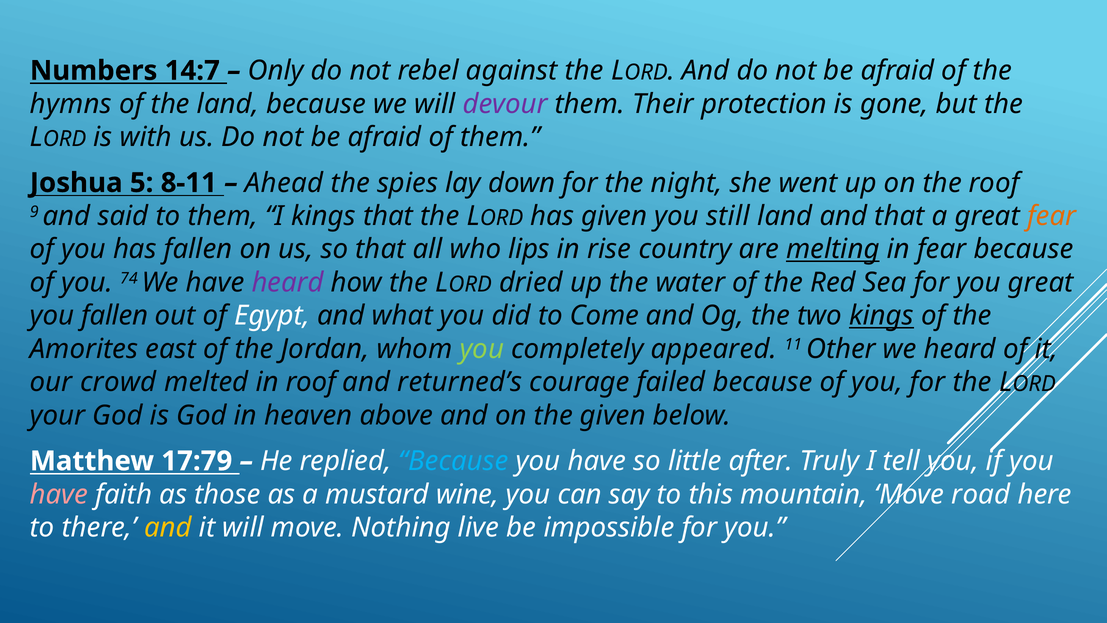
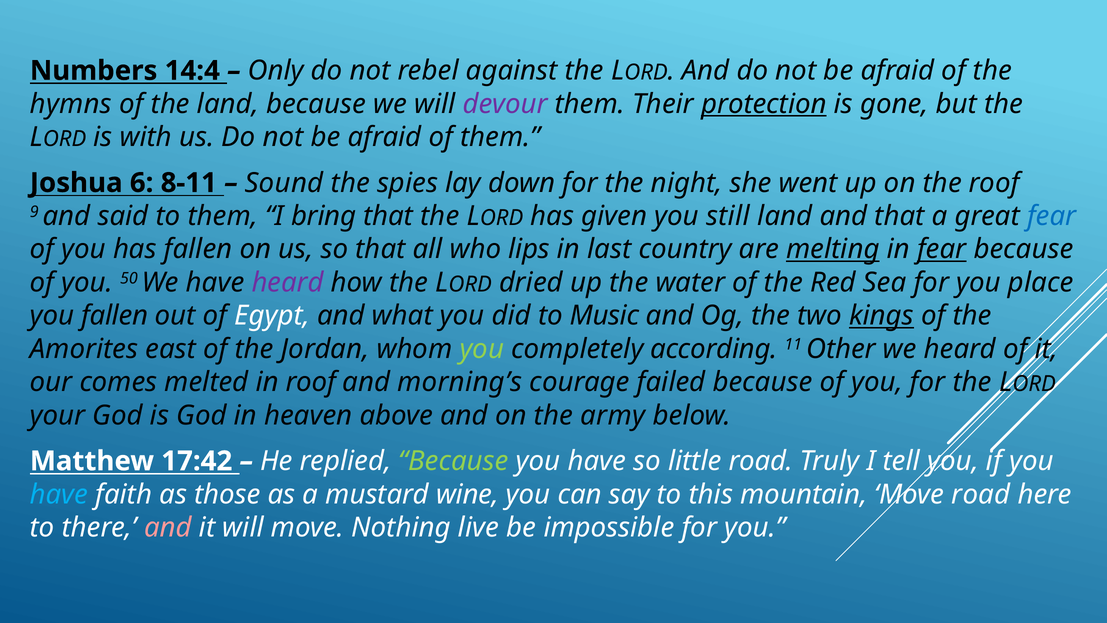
14:7: 14:7 -> 14:4 (192, 71)
protection underline: none -> present (764, 104)
5: 5 -> 6 (142, 183)
Ahead: Ahead -> Sound (284, 183)
I kings: kings -> bring (324, 216)
fear colour: orange -> blue (1052, 216)
rise: rise -> last (609, 249)
fear underline: none -> present (942, 249)
74: 74 -> 50 (129, 278)
you great: great -> place (1041, 282)
Come: Come -> Music (604, 316)
appeared: appeared -> according (714, 349)
crowd: crowd -> comes (118, 382)
returned’s: returned’s -> morning’s (460, 382)
the given: given -> army (613, 415)
17:79: 17:79 -> 17:42 (197, 461)
Because colour: light blue -> light green (454, 461)
little after: after -> road (761, 461)
have colour: pink -> light blue (59, 494)
and colour: yellow -> pink (168, 527)
